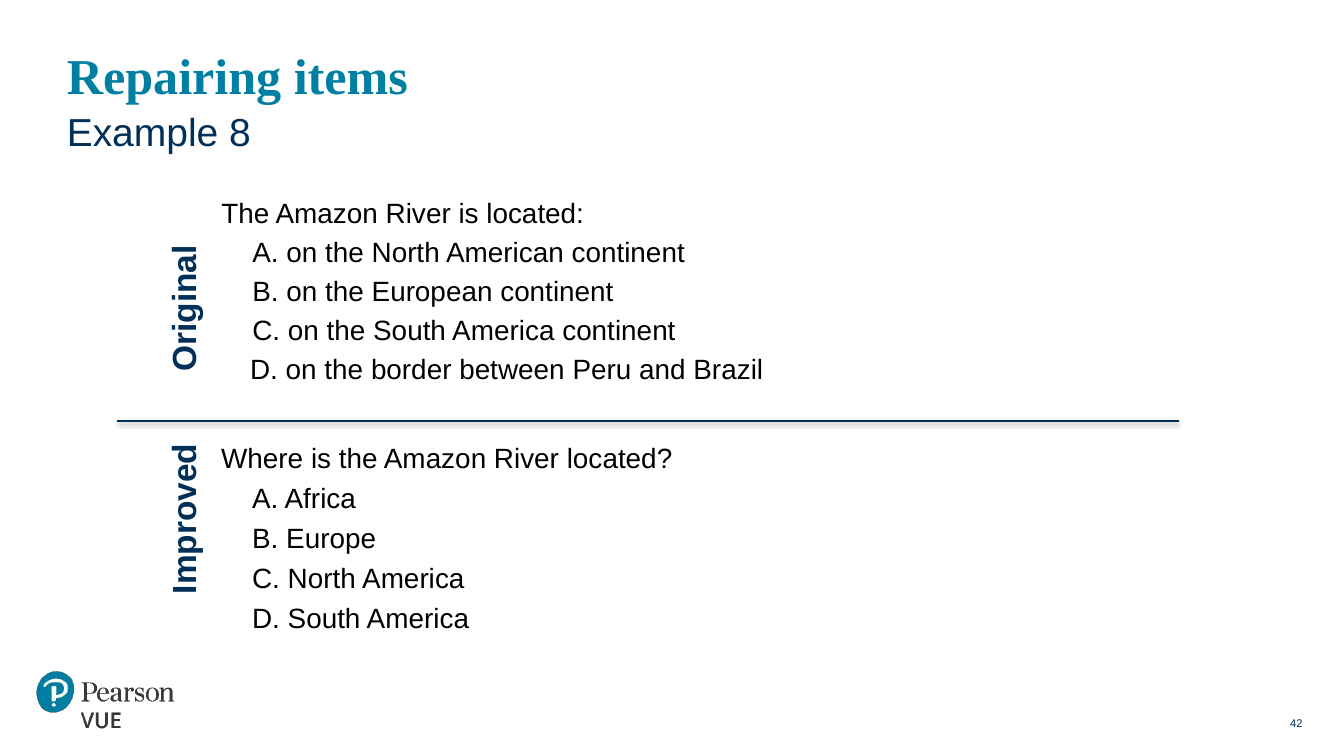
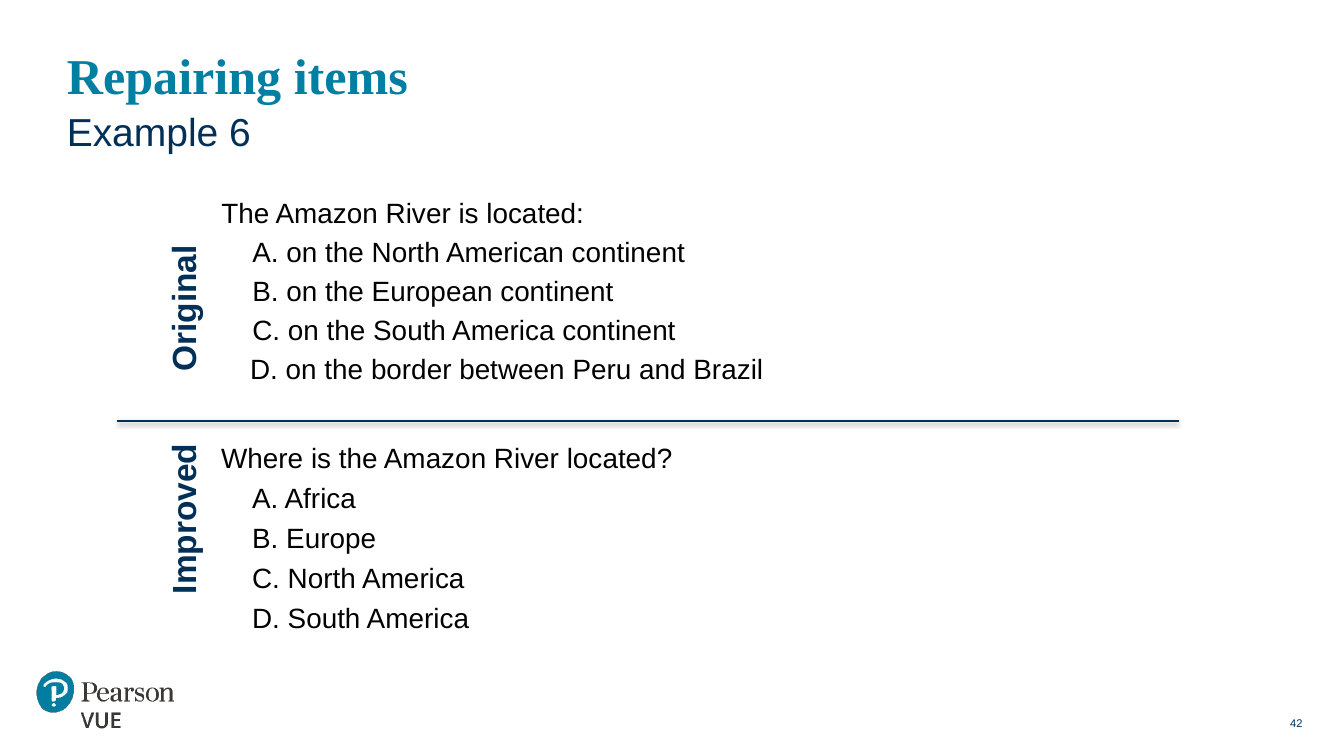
8: 8 -> 6 (240, 134)
